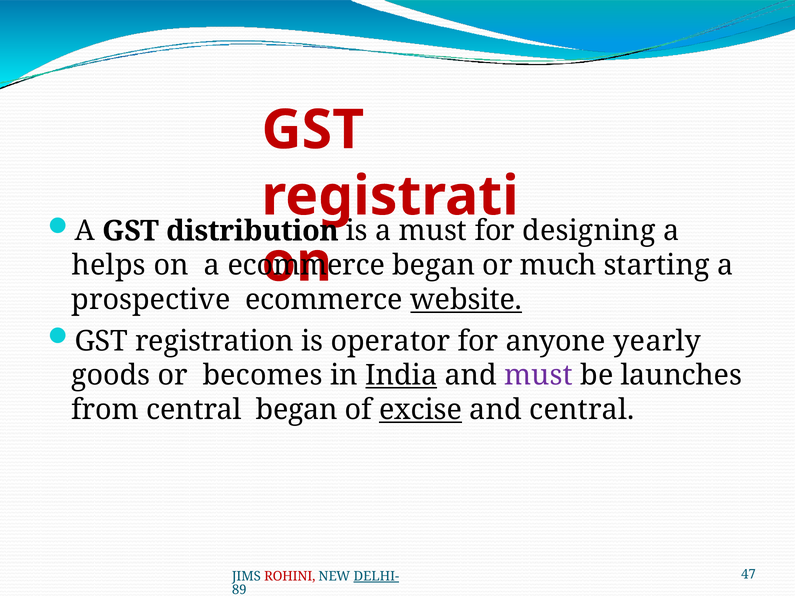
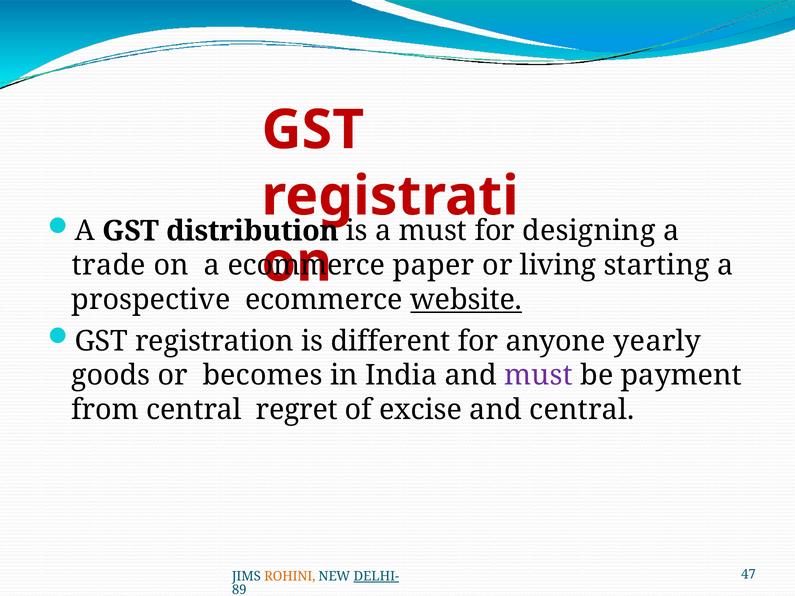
helps: helps -> trade (109, 265)
began: began -> paper (434, 265)
much: much -> living (558, 265)
operator: operator -> different (391, 341)
India underline: present -> none (401, 376)
launches: launches -> payment (681, 376)
central began: began -> regret (297, 410)
excise underline: present -> none (421, 410)
ROHINI colour: red -> orange (290, 577)
